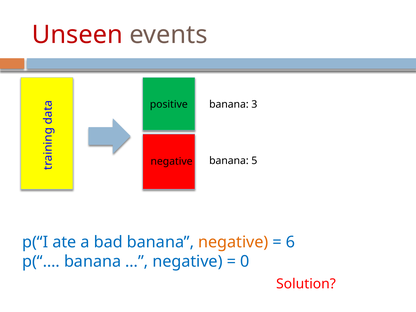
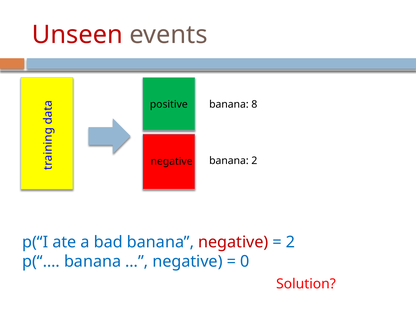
3: 3 -> 8 (254, 104)
banana 5: 5 -> 2 (254, 161)
negative colour: orange -> red (233, 242)
6: 6 -> 2 (291, 242)
